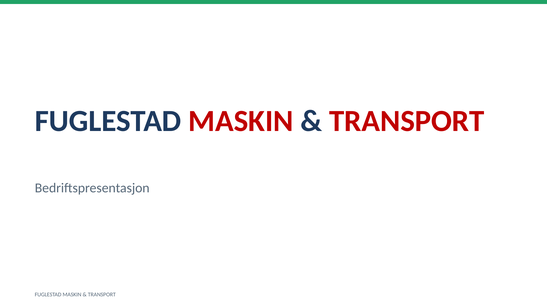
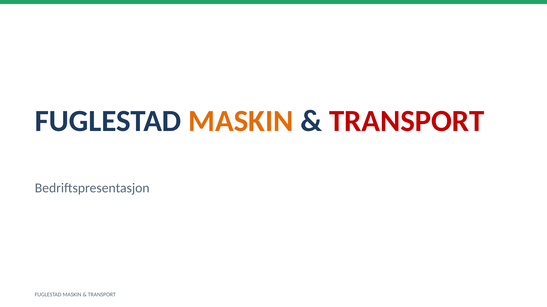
MASKIN colour: red -> orange (241, 121)
